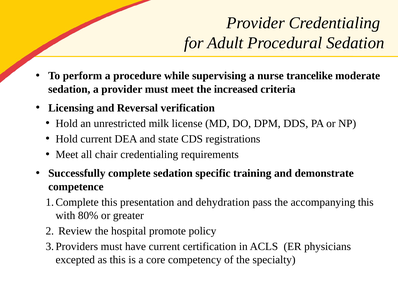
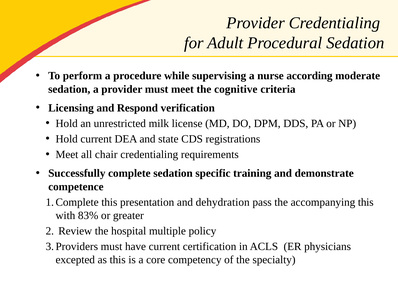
trancelike: trancelike -> according (309, 76)
increased: increased -> cognitive (236, 89)
Reversal: Reversal -> Respond (137, 108)
80%: 80% -> 83% (88, 215)
promote: promote -> multiple (167, 231)
